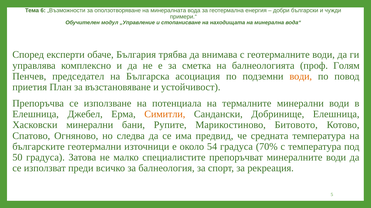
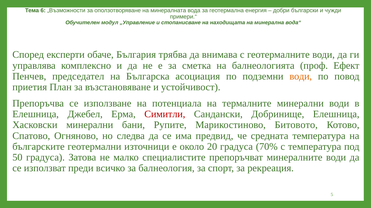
Голям: Голям -> Ефект (346, 66)
Симитли colour: orange -> red (165, 114)
54: 54 -> 20 (212, 147)
